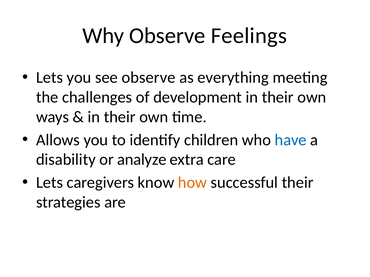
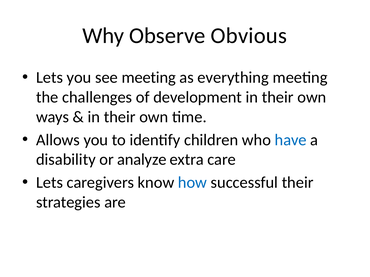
Feelings: Feelings -> Obvious (249, 36)
see observe: observe -> meeting (149, 78)
how colour: orange -> blue (192, 183)
